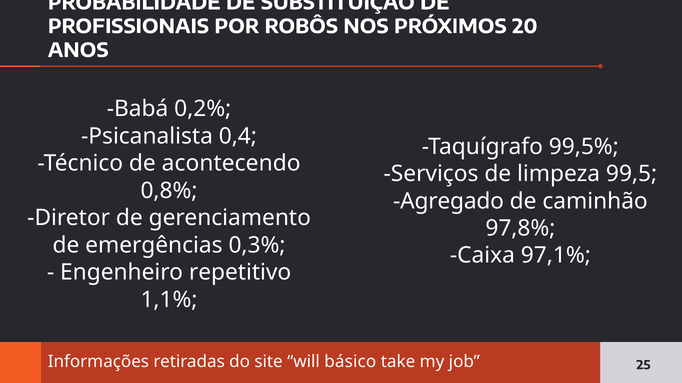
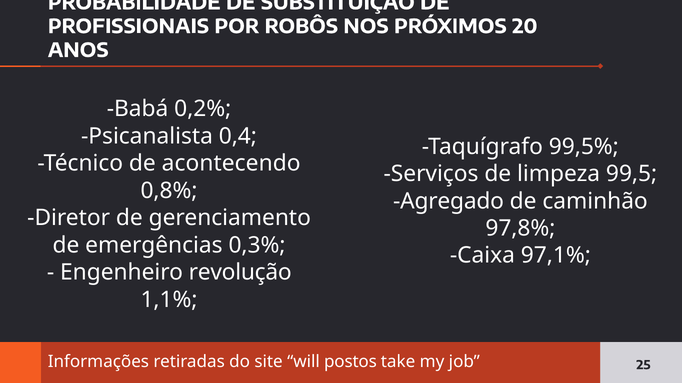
repetitivo: repetitivo -> revolução (240, 273)
básico: básico -> postos (350, 362)
